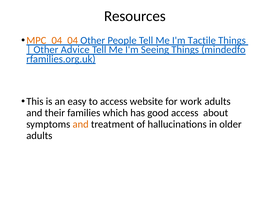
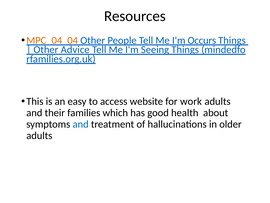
Tactile: Tactile -> Occurs (202, 40)
good access: access -> health (185, 113)
and colour: orange -> blue (81, 124)
